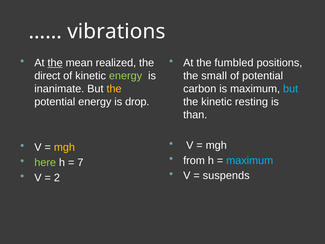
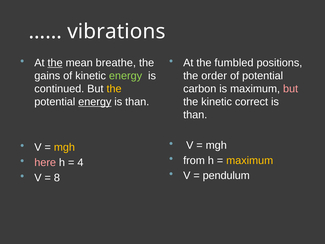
realized: realized -> breathe (116, 63)
direct: direct -> gains (47, 76)
small: small -> order (214, 76)
inanimate: inanimate -> continued (59, 89)
but colour: light blue -> pink (291, 89)
energy underline: none -> present (95, 102)
drop: drop -> than (137, 102)
resting: resting -> correct (252, 102)
maximum colour: light blue -> yellow (250, 160)
here colour: light green -> pink (45, 162)
7: 7 -> 4 (80, 162)
suspends: suspends -> pendulum (226, 175)
2: 2 -> 8 (57, 178)
